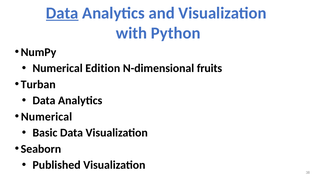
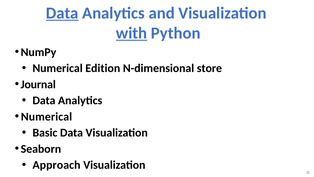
with underline: none -> present (132, 33)
fruits: fruits -> store (209, 68)
Turban: Turban -> Journal (38, 84)
Published: Published -> Approach (57, 165)
